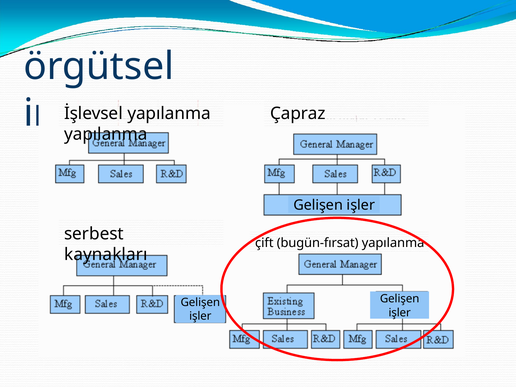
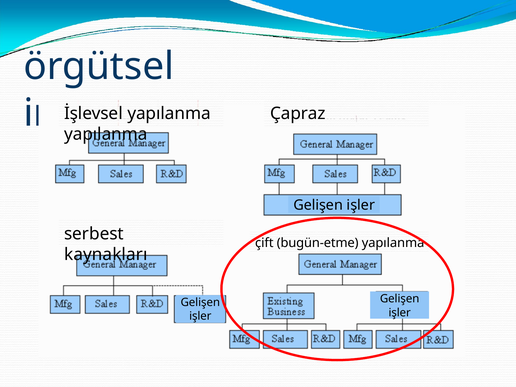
bugün-fırsat: bugün-fırsat -> bugün-etme (318, 243)
